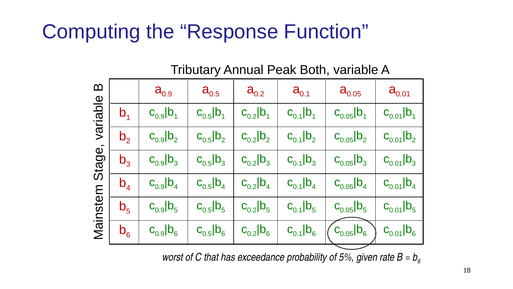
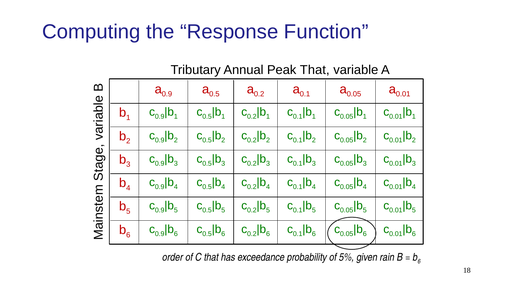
Peak Both: Both -> That (315, 70)
worst: worst -> order (173, 257)
rate: rate -> rain (387, 257)
